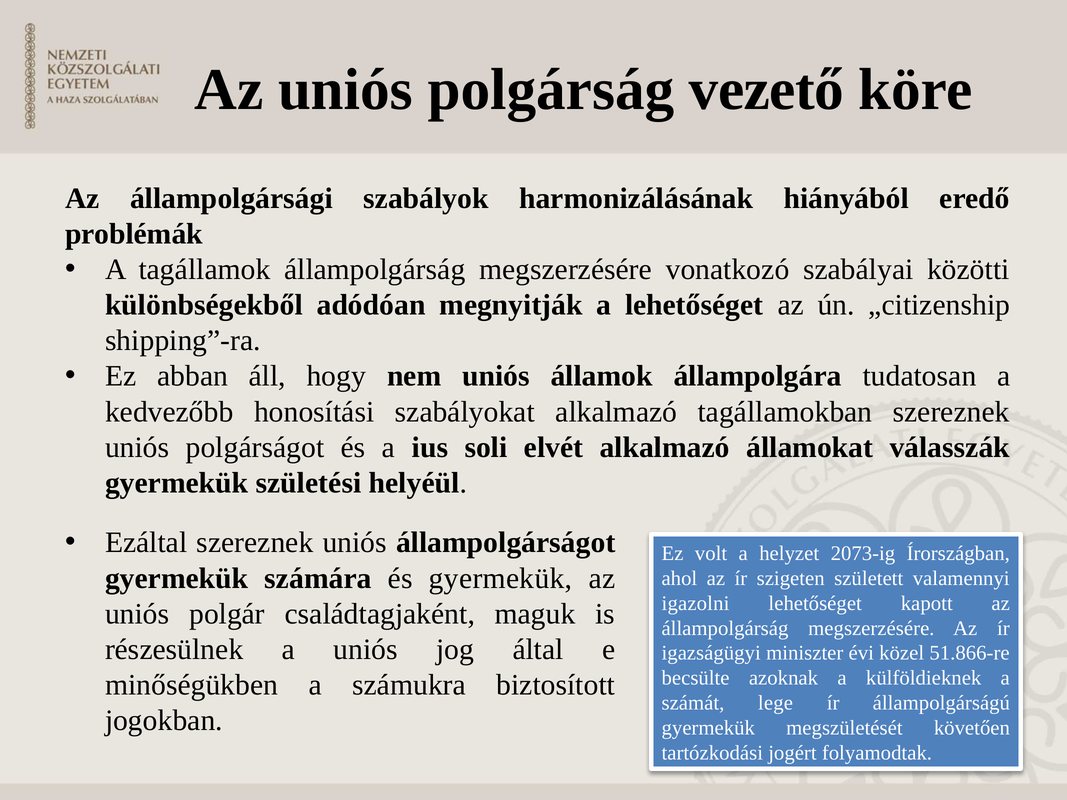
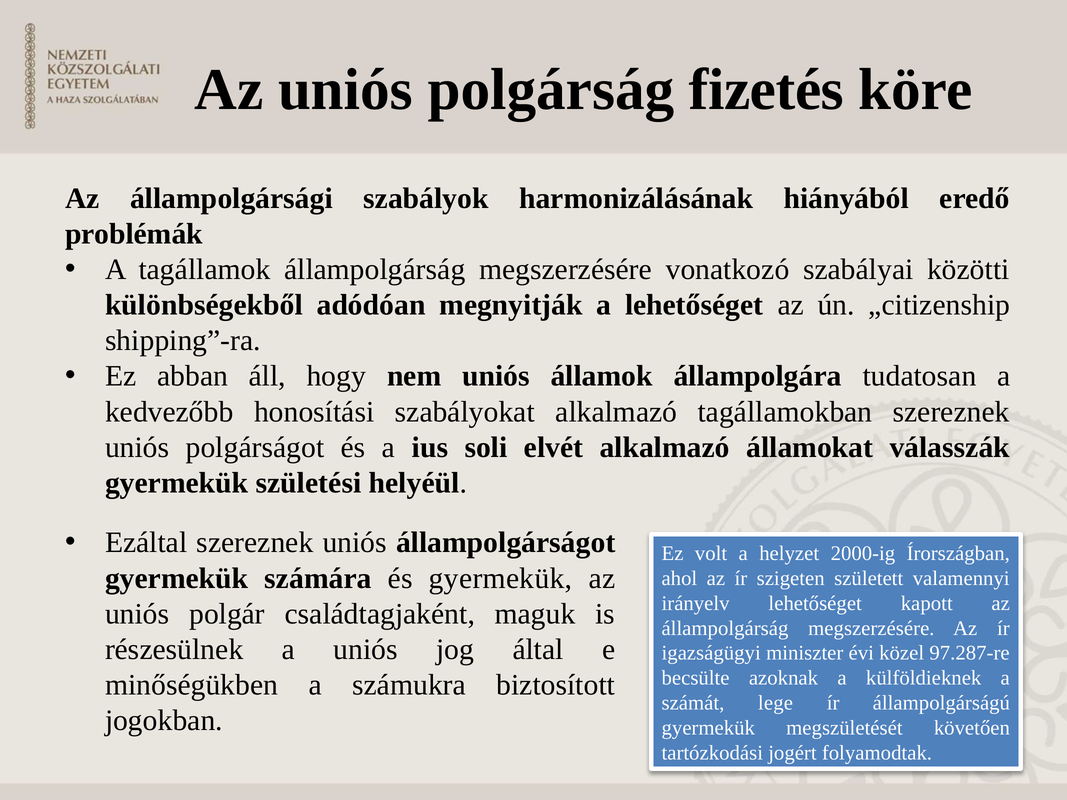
vezető: vezető -> fizetés (766, 90)
2073-ig: 2073-ig -> 2000-ig (863, 554)
igazolni: igazolni -> irányelv (696, 604)
51.866-re: 51.866-re -> 97.287-re (970, 653)
